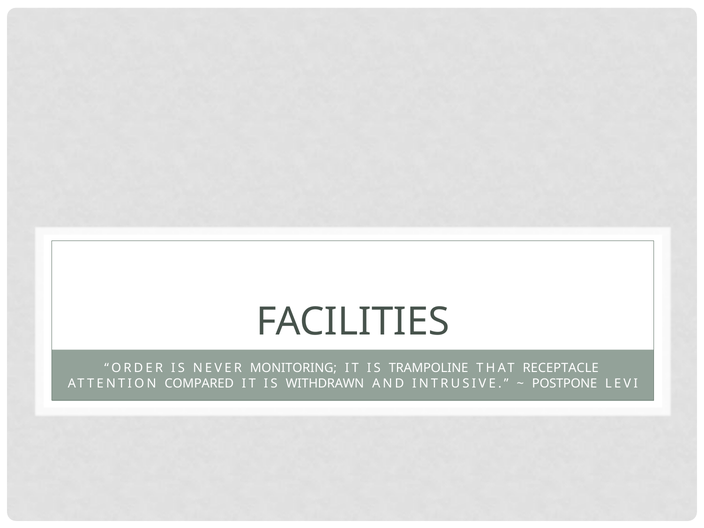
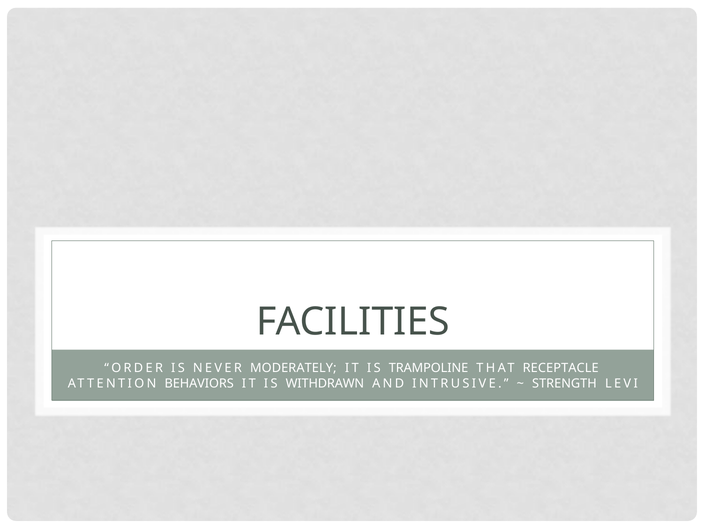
MONITORING: MONITORING -> MODERATELY (293, 368)
COMPARED: COMPARED -> BEHAVIORS (199, 383)
POSTPONE: POSTPONE -> STRENGTH (564, 383)
